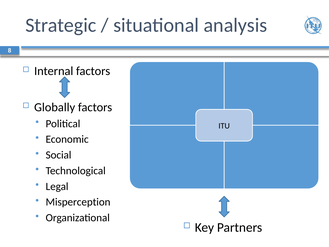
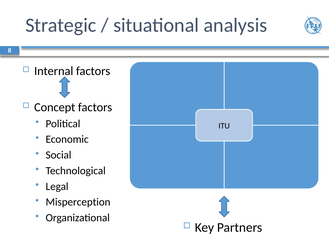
Globally: Globally -> Concept (55, 107)
